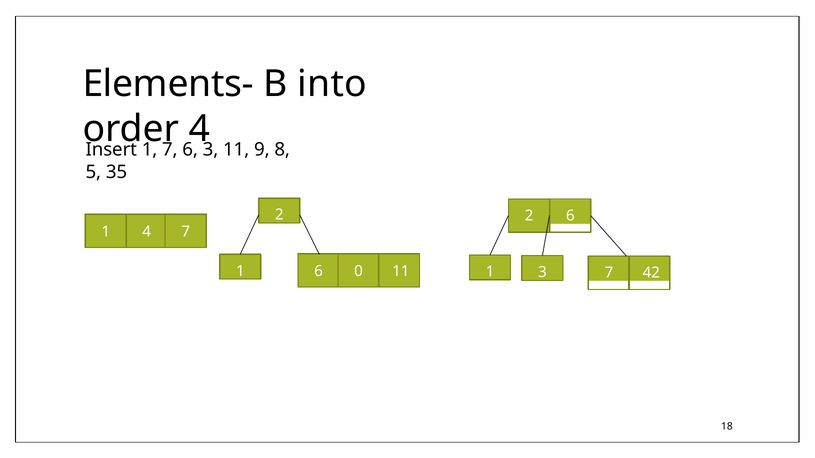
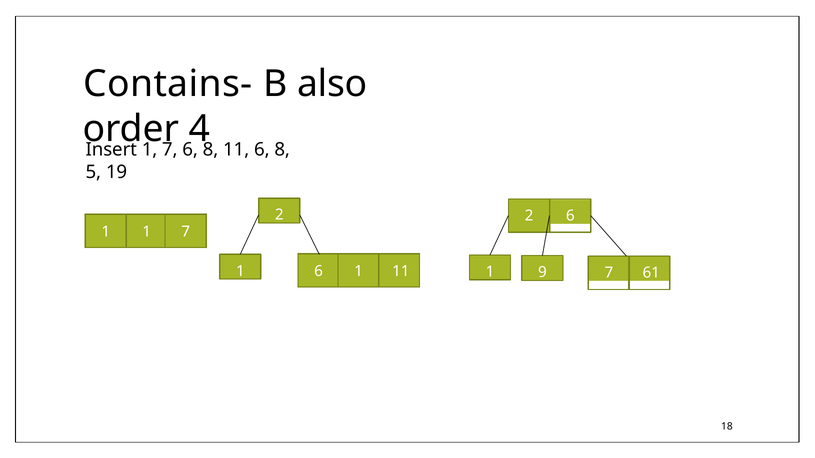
Elements-: Elements- -> Contains- (168, 84)
into: into -> also (332, 84)
3: 3 -> 8 (211, 150)
11 9: 9 -> 6 (262, 150)
35: 35 -> 19 (117, 172)
1 4: 4 -> 1 (147, 232)
6 0: 0 -> 1 (359, 272)
42: 42 -> 61 (651, 273)
1 3: 3 -> 9 (542, 273)
